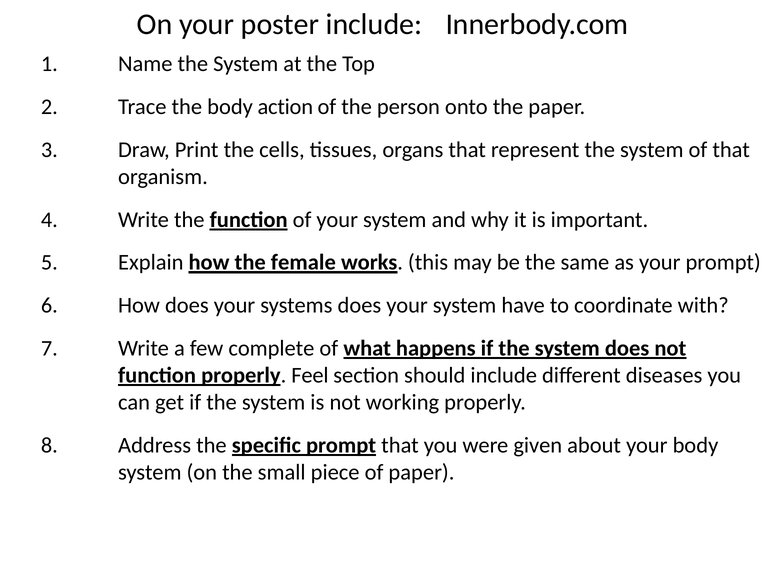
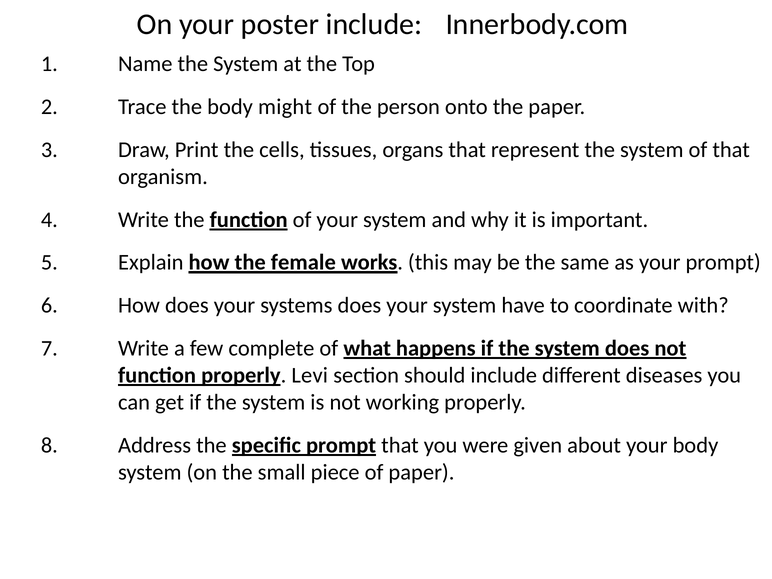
action: action -> might (285, 107)
Feel: Feel -> Levi (310, 375)
